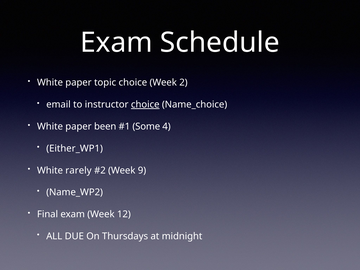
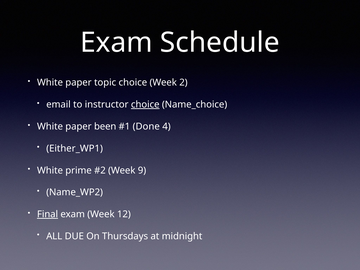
Some: Some -> Done (146, 126)
rarely: rarely -> prime (79, 170)
Final underline: none -> present (48, 214)
